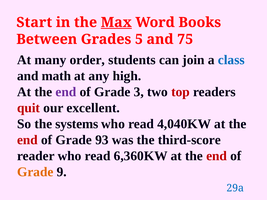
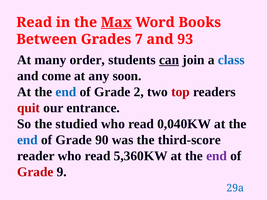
Start: Start -> Read (34, 22)
5: 5 -> 7 (139, 39)
75: 75 -> 93 (185, 39)
can underline: none -> present (169, 60)
math: math -> come (56, 76)
high: high -> soon (127, 76)
end colour: purple -> blue (66, 92)
3: 3 -> 2 (139, 92)
excellent: excellent -> entrance (93, 108)
systems: systems -> studied (77, 124)
4,040KW: 4,040KW -> 0,040KW (184, 124)
end colour: red -> blue (27, 140)
93: 93 -> 90 (102, 140)
6,360KW: 6,360KW -> 5,360KW (141, 156)
end colour: red -> purple (217, 156)
Grade colour: orange -> red (35, 172)
